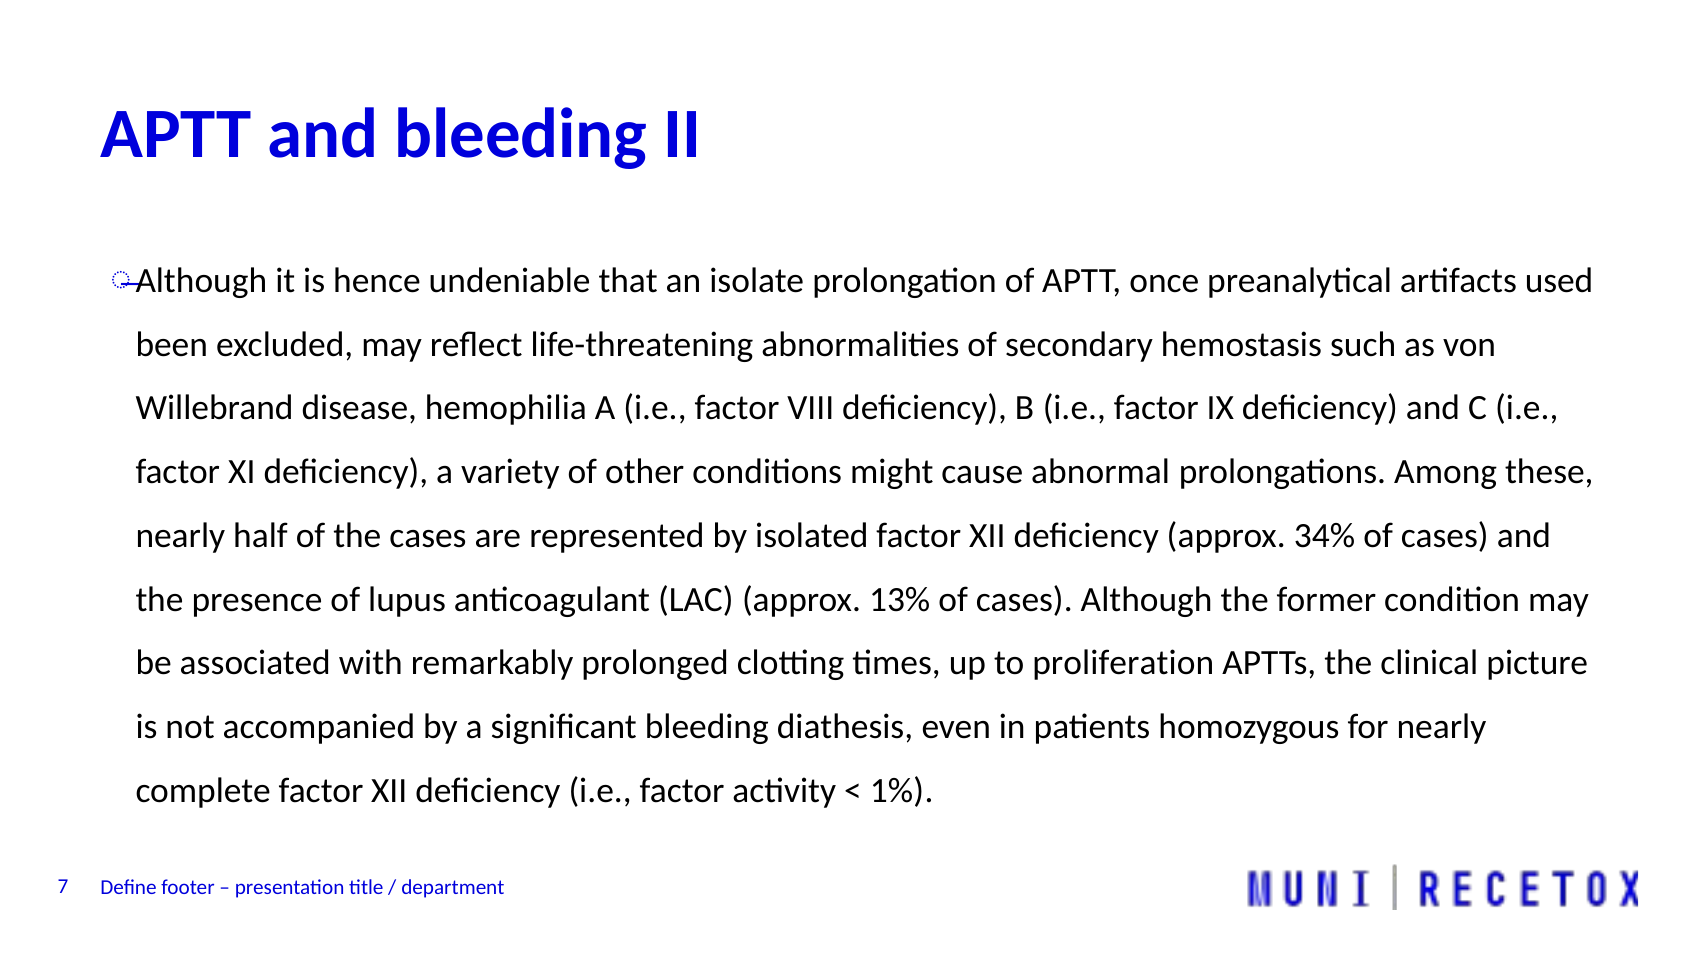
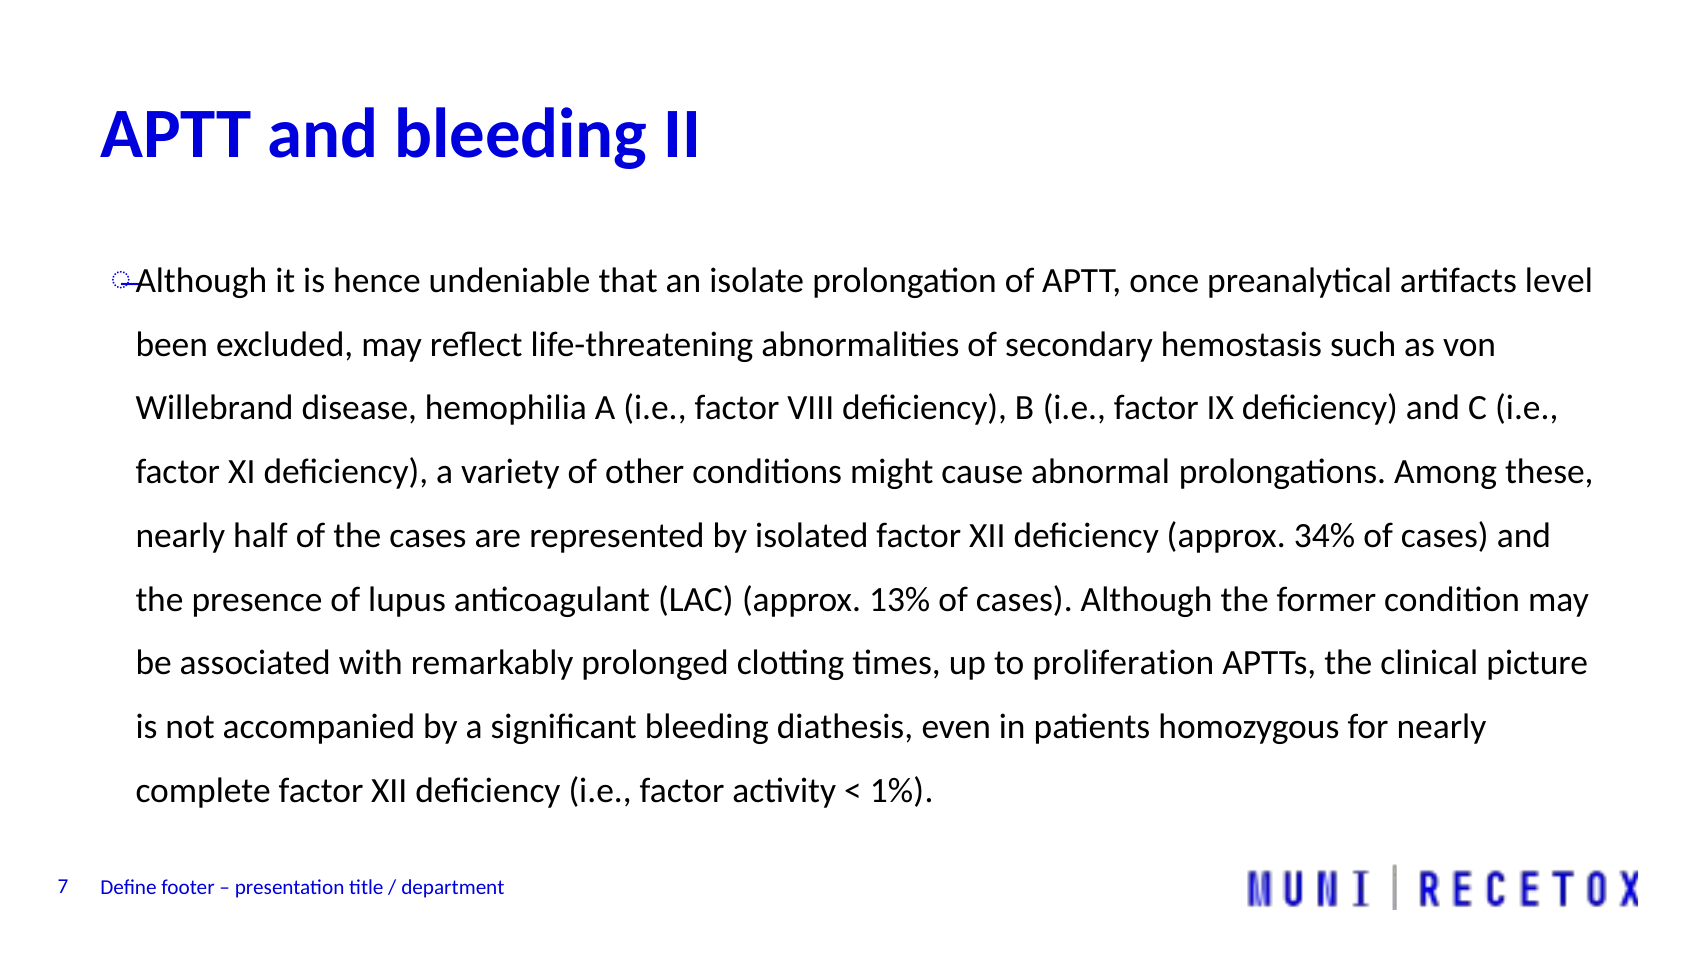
used: used -> level (1559, 281)
